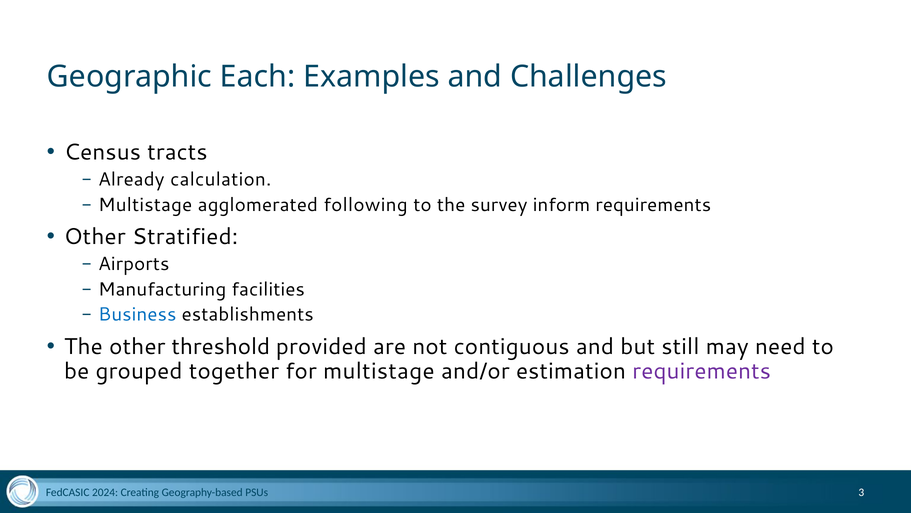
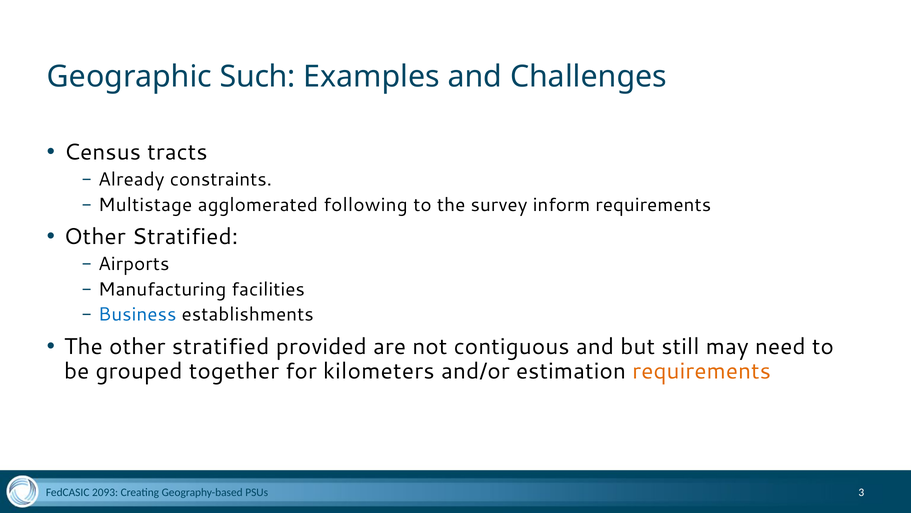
Each: Each -> Such (258, 77)
calculation: calculation -> constraints (221, 179)
The other threshold: threshold -> stratified (221, 346)
for multistage: multistage -> kilometers (379, 371)
requirements colour: purple -> orange (702, 371)
2024: 2024 -> 2093 (105, 492)
